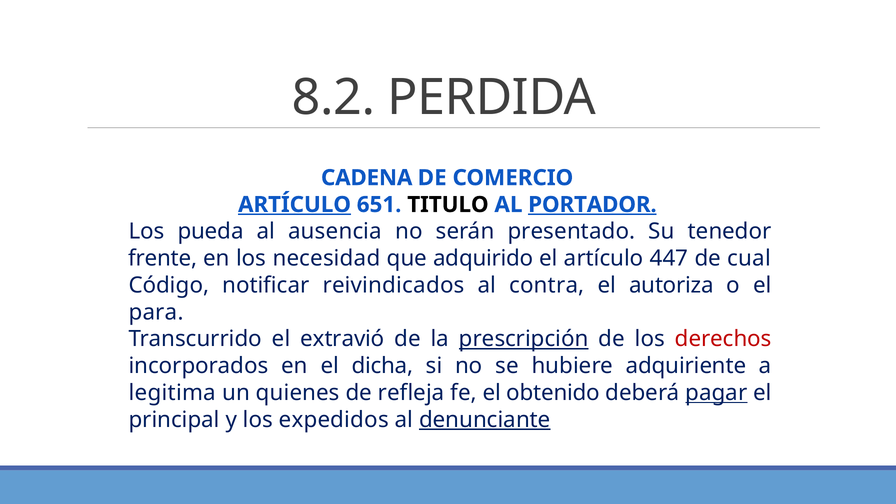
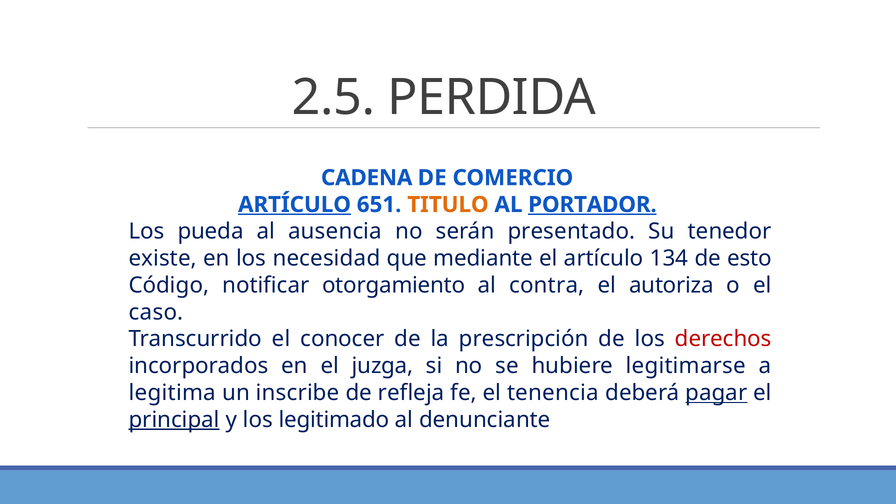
8.2: 8.2 -> 2.5 (334, 97)
TITULO colour: black -> orange (448, 205)
frente: frente -> existe (163, 258)
adquirido: adquirido -> mediante (483, 258)
447: 447 -> 134 (669, 258)
cual: cual -> esto (749, 258)
reivindicados: reivindicados -> otorgamiento (394, 285)
para: para -> caso (156, 312)
extravió: extravió -> conocer (342, 339)
prescripción underline: present -> none (524, 339)
dicha: dicha -> juzga (383, 366)
adquiriente: adquiriente -> legitimarse (686, 366)
quienes: quienes -> inscribe (298, 393)
obtenido: obtenido -> tenencia (553, 393)
principal underline: none -> present (174, 420)
expedidos: expedidos -> legitimado (334, 420)
denunciante underline: present -> none (485, 420)
